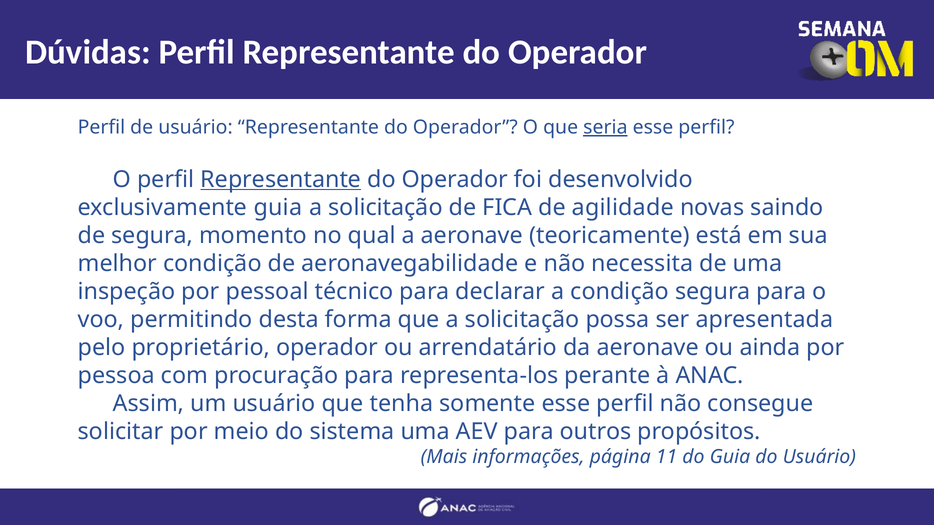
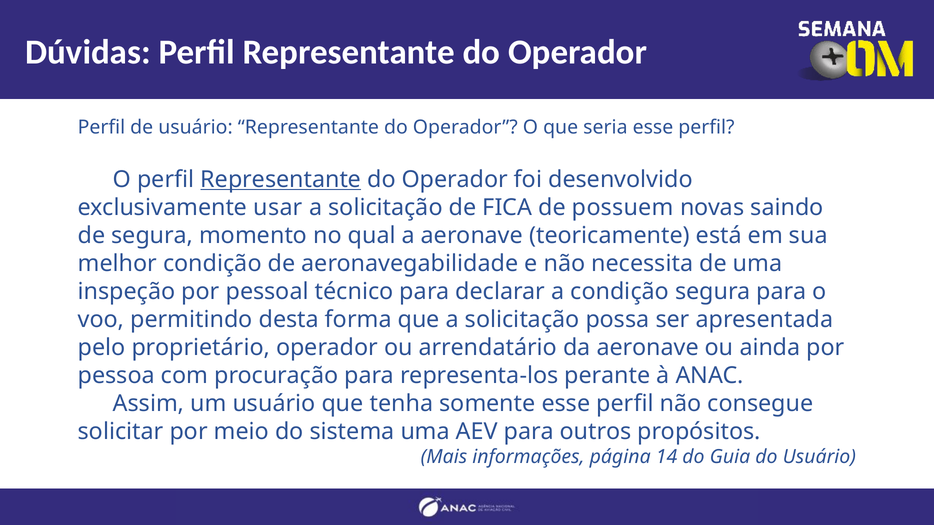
seria underline: present -> none (605, 128)
exclusivamente guia: guia -> usar (278, 208)
agilidade: agilidade -> possuem (623, 208)
11: 11 -> 14 (667, 457)
